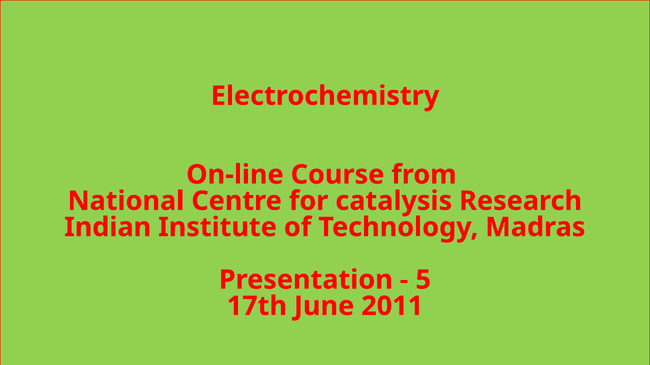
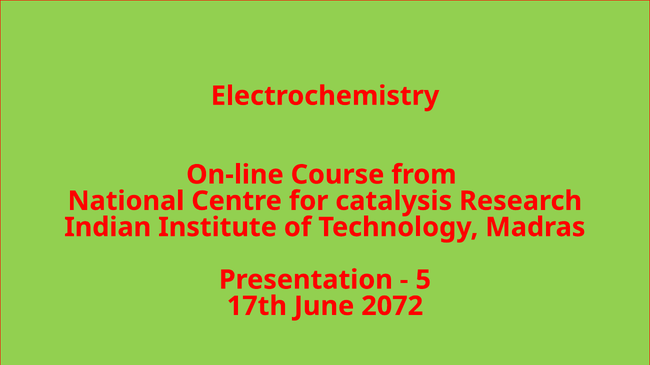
2011: 2011 -> 2072 (392, 307)
